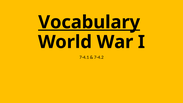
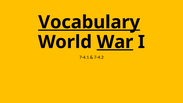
War underline: none -> present (115, 42)
